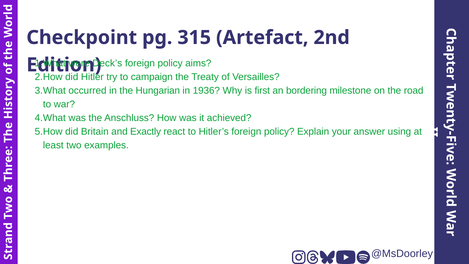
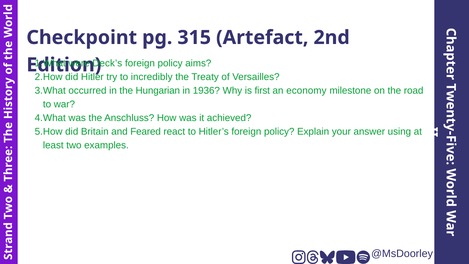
campaign: campaign -> incredibly (152, 77)
bordering: bordering -> economy (306, 90)
Exactly: Exactly -> Feared (146, 131)
